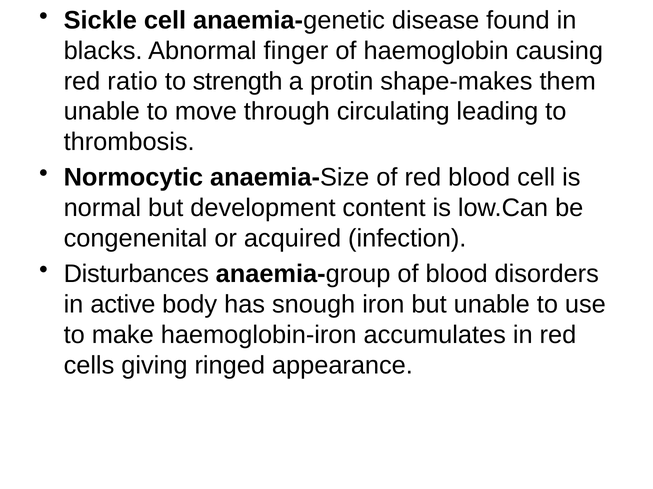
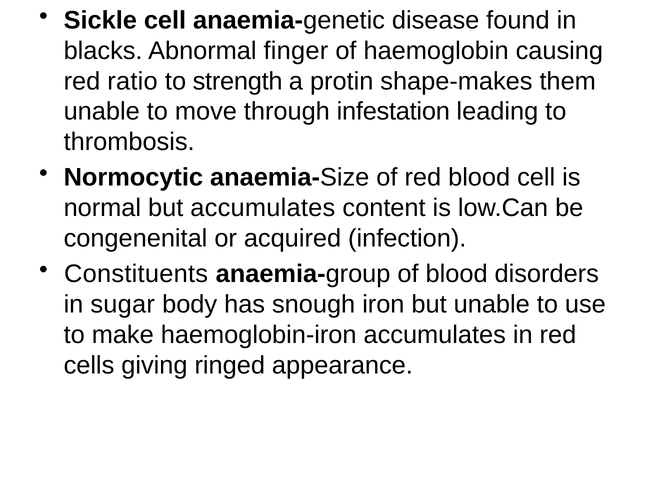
circulating: circulating -> infestation (393, 112)
but development: development -> accumulates (263, 208)
Disturbances: Disturbances -> Constituents (136, 274)
active: active -> sugar (123, 305)
